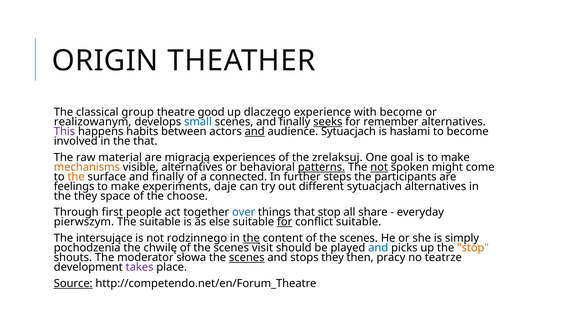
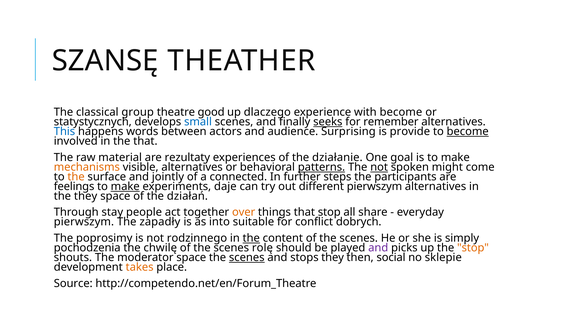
ORIGIN: ORIGIN -> SZANSĘ (105, 61)
realizowanym: realizowanym -> statystycznych (93, 122)
This colour: purple -> blue (64, 131)
habits: habits -> words (142, 131)
and underline: present -> none (255, 131)
audience Sytuacjach: Sytuacjach -> Surprising (348, 131)
hasłami: hasłami -> provide (410, 131)
become underline: none -> present (468, 131)
migracją: migracją -> rezultaty (187, 157)
zrelaksuj: zrelaksuj -> działanie (337, 157)
surface and finally: finally -> jointly (168, 177)
make underline: none -> present (125, 186)
different sytuacjach: sytuacjach -> pierwszym (374, 186)
choose: choose -> działań (187, 196)
first: first -> stay (112, 212)
over colour: blue -> orange (244, 212)
The suitable: suitable -> zapadły (160, 222)
else: else -> into (219, 222)
for underline: present -> none (285, 222)
conflict suitable: suitable -> dobrych (359, 222)
intersujące: intersujące -> poprosimy (104, 238)
visit: visit -> rolę (262, 248)
and colour: blue -> purple (378, 248)
moderator słowa: słowa -> space (191, 257)
pracy: pracy -> social (391, 257)
teatrze: teatrze -> sklepie (443, 257)
takes colour: purple -> orange (140, 267)
Source underline: present -> none (73, 283)
